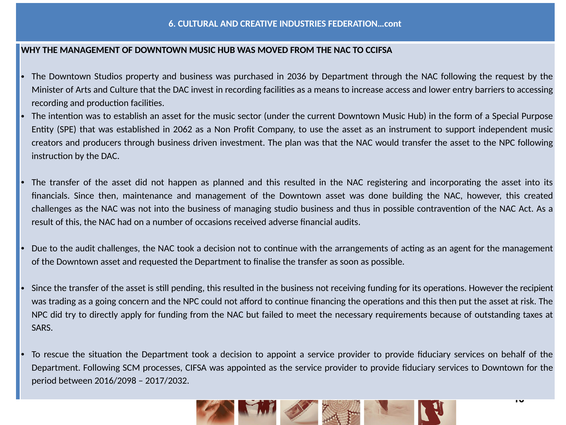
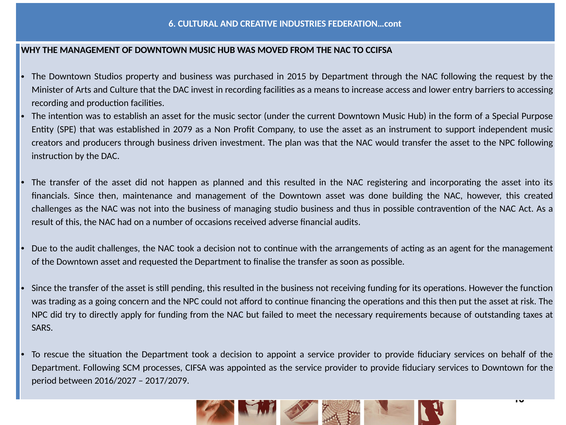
2036: 2036 -> 2015 (297, 76)
2062: 2062 -> 2079 (183, 129)
recipient: recipient -> function (537, 288)
2016/2098: 2016/2098 -> 2016/2027 (115, 380)
2017/2032: 2017/2032 -> 2017/2079 (167, 380)
